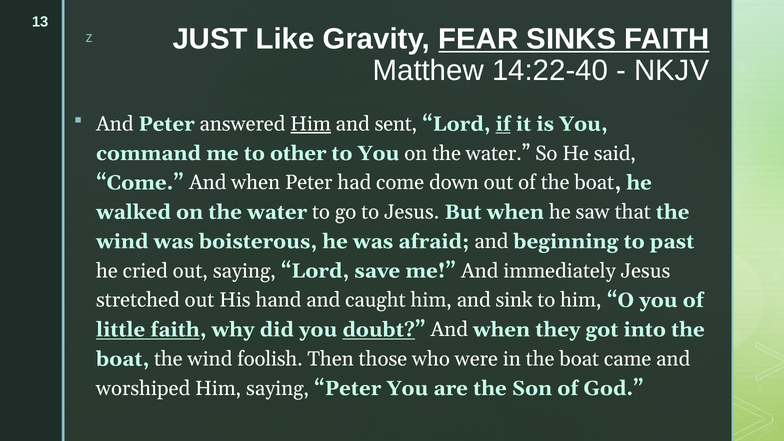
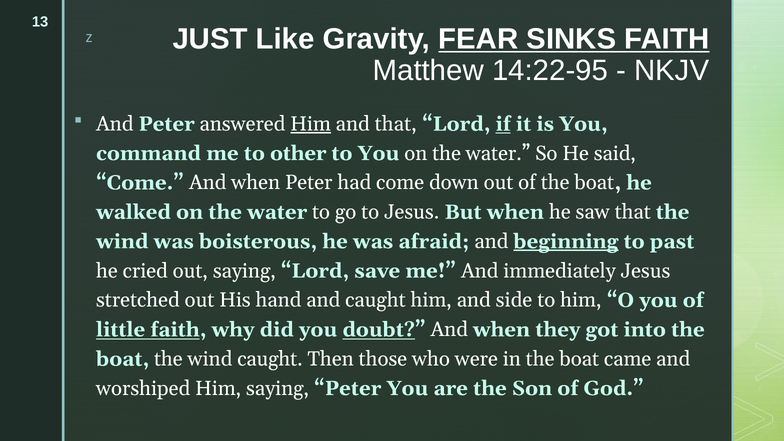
14:22-40: 14:22-40 -> 14:22-95 (550, 71)
and sent: sent -> that (396, 124)
beginning underline: none -> present (566, 241)
sink: sink -> side (514, 300)
wind foolish: foolish -> caught (270, 359)
